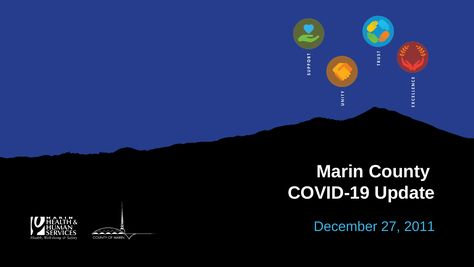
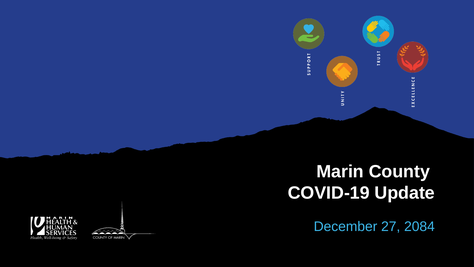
2011: 2011 -> 2084 (419, 226)
